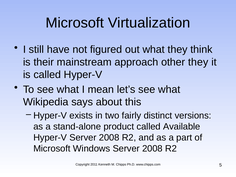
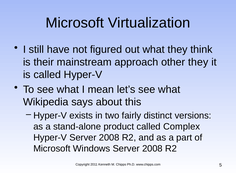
Available: Available -> Complex (182, 127)
